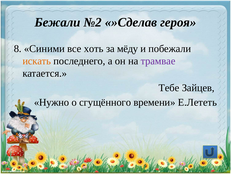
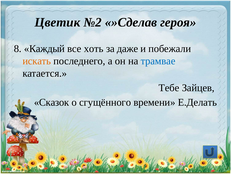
Бежали: Бежали -> Цветик (57, 22)
Синими: Синими -> Каждый (44, 48)
мёду: мёду -> даже (128, 48)
трамвае colour: purple -> blue (158, 61)
Нужно: Нужно -> Сказок (52, 102)
Е.Лететь: Е.Лететь -> Е.Делать (197, 102)
